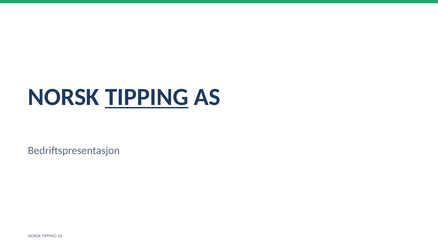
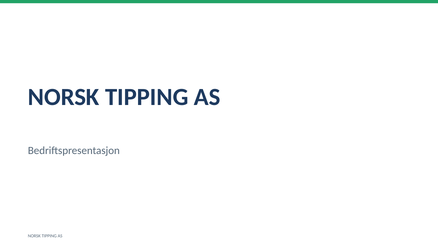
TIPPING underline: present -> none (147, 97)
